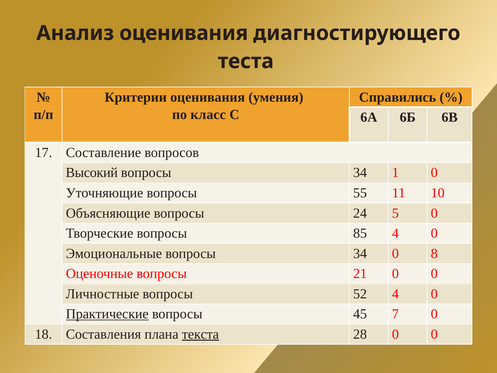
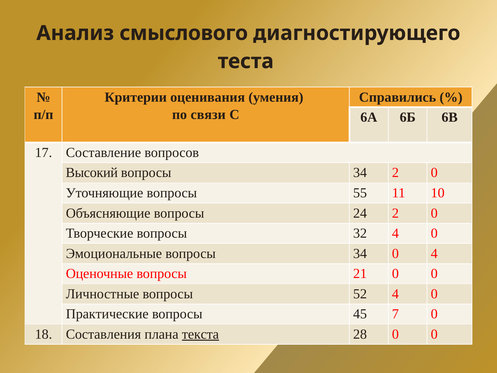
Анализ оценивания: оценивания -> смыслового (184, 33)
класс: класс -> связи (208, 115)
34 1: 1 -> 2 (395, 173)
24 5: 5 -> 2 (395, 213)
85: 85 -> 32 (360, 233)
0 8: 8 -> 4 (434, 253)
Практические underline: present -> none (107, 314)
